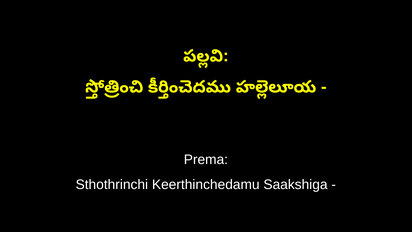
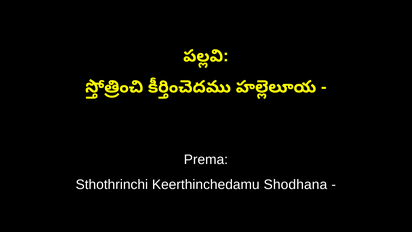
Saakshiga: Saakshiga -> Shodhana (295, 184)
